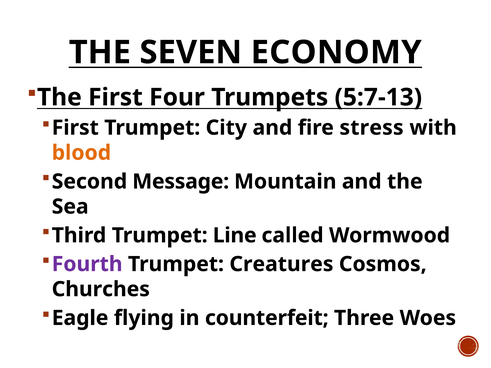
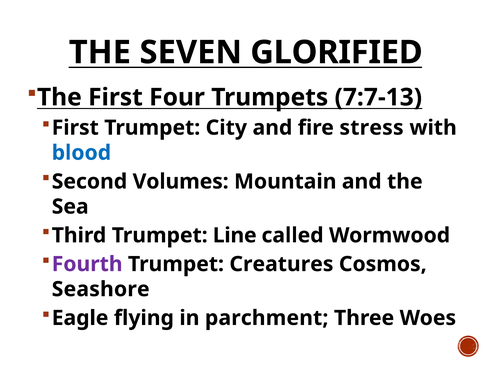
ECONOMY: ECONOMY -> GLORIFIED (336, 52)
5:7-13: 5:7-13 -> 7:7-13 (378, 97)
blood colour: orange -> blue (81, 153)
Message: Message -> Volumes (181, 182)
Churches: Churches -> Seashore (101, 289)
counterfeit: counterfeit -> parchment (267, 318)
